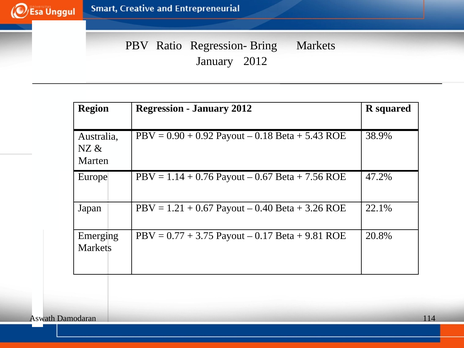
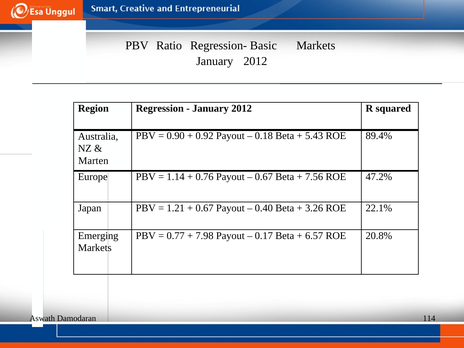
Bring: Bring -> Basic (263, 45)
38.9%: 38.9% -> 89.4% (379, 136)
3.75: 3.75 -> 7.98 (205, 236)
9.81: 9.81 -> 6.57 (314, 236)
